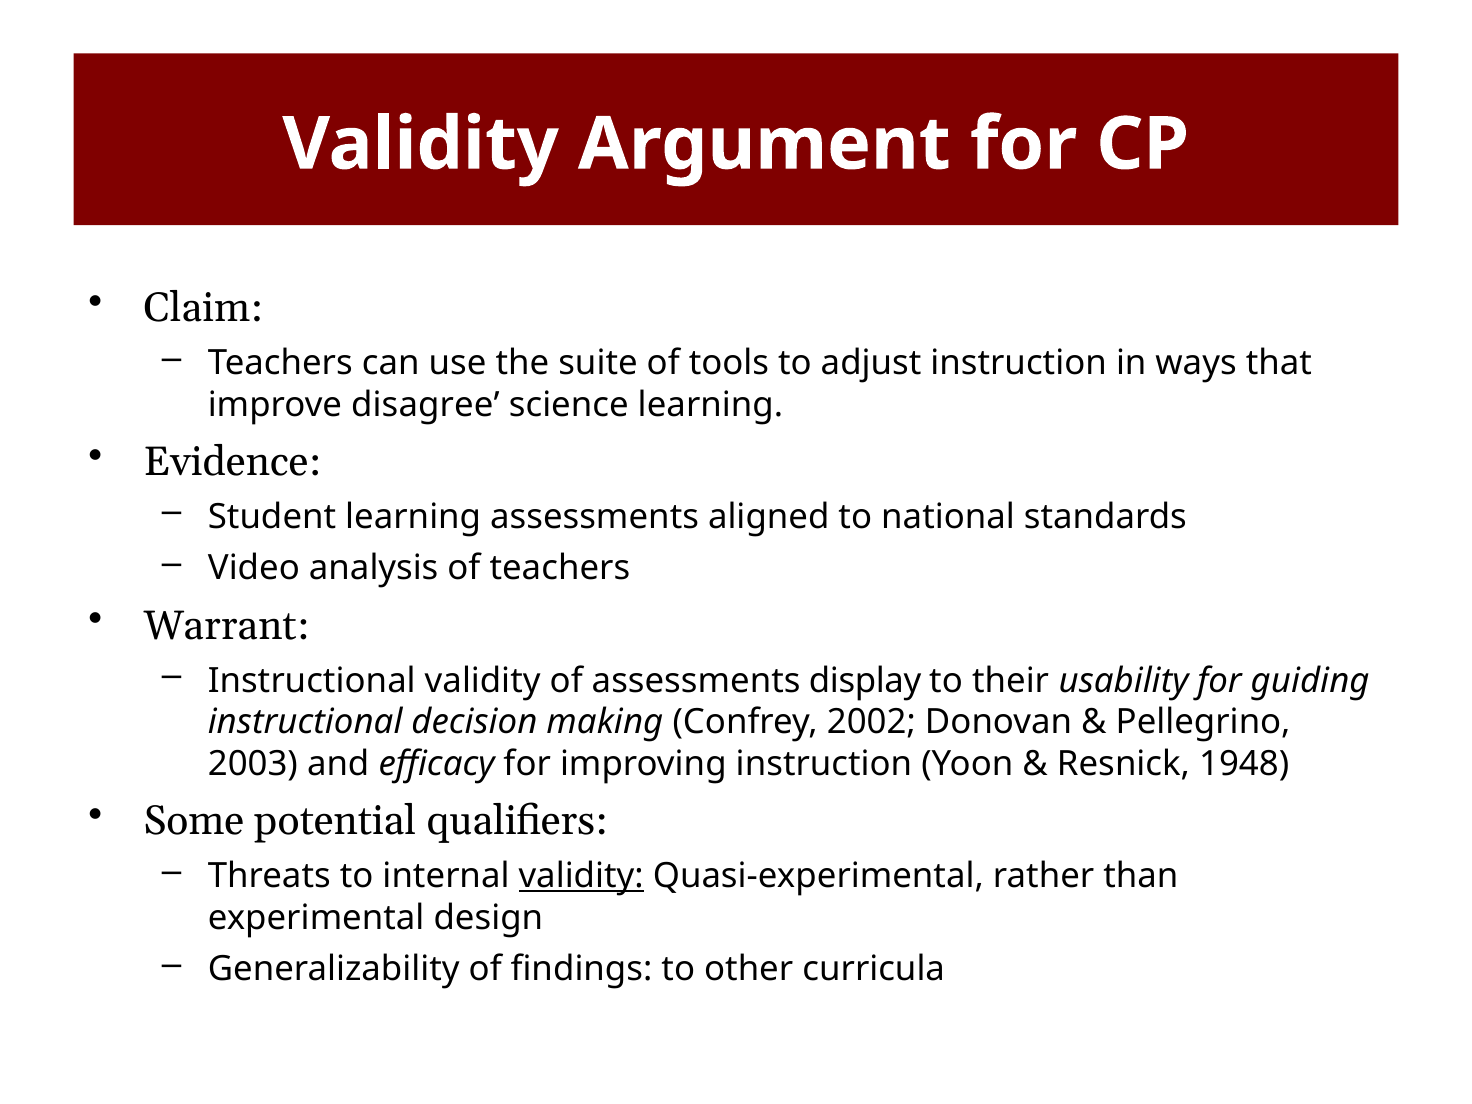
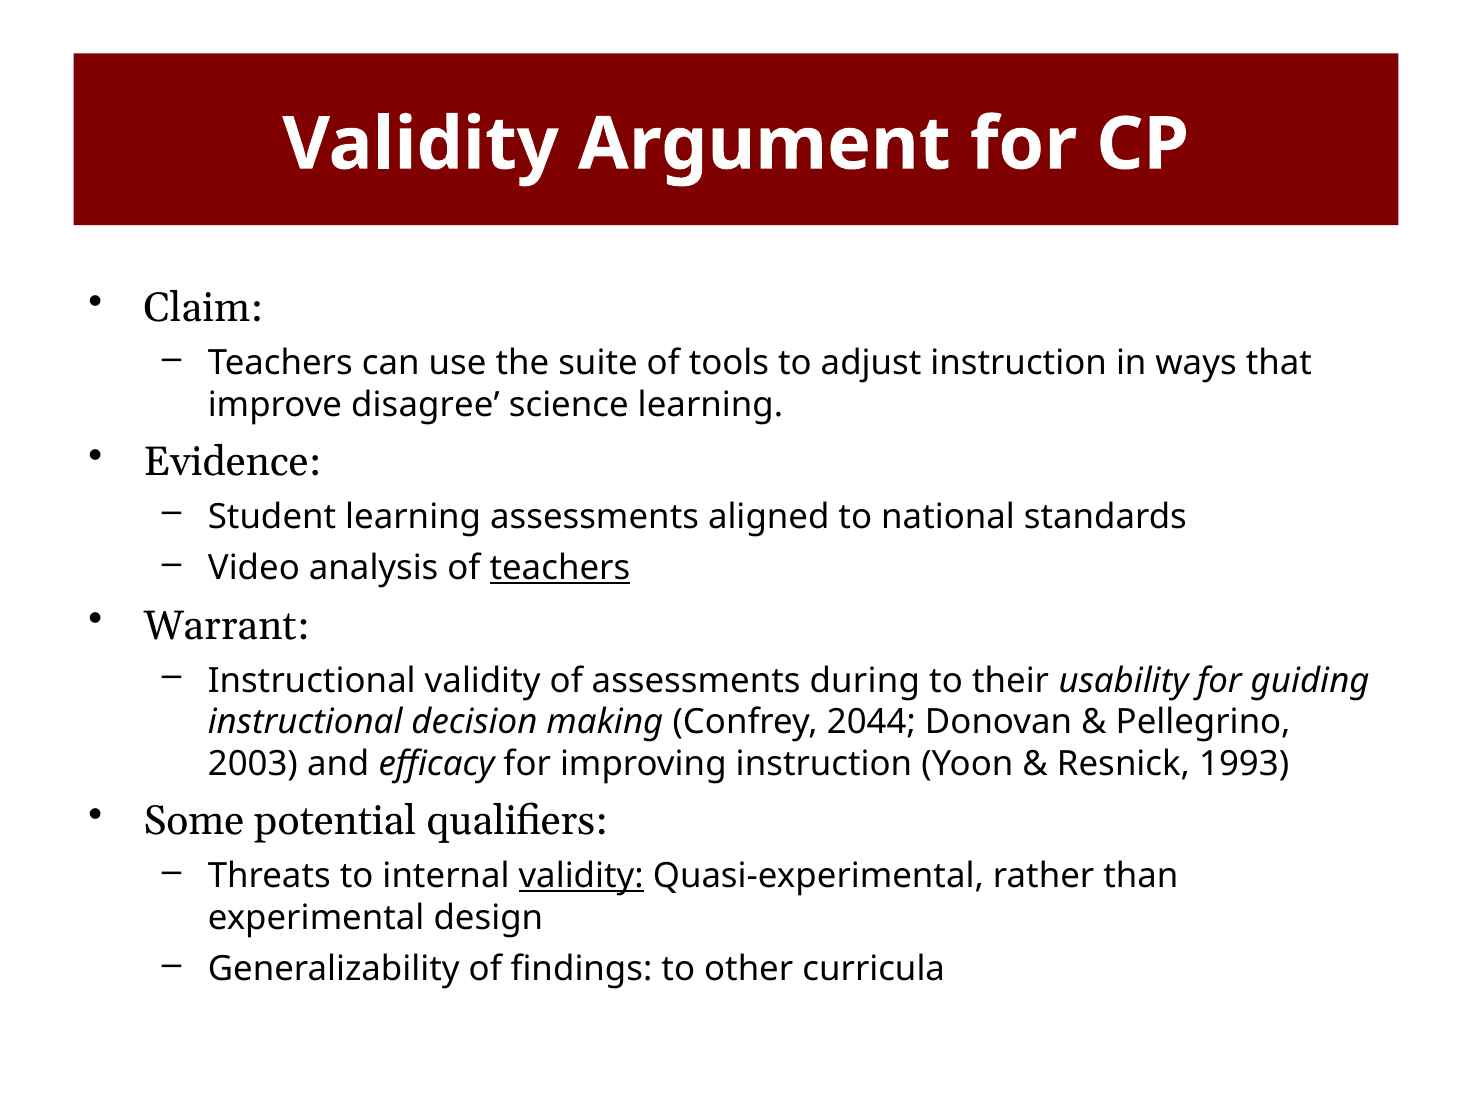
teachers underline: none -> present (560, 568)
display: display -> during (865, 681)
2002: 2002 -> 2044 (871, 722)
1948: 1948 -> 1993 (1244, 764)
